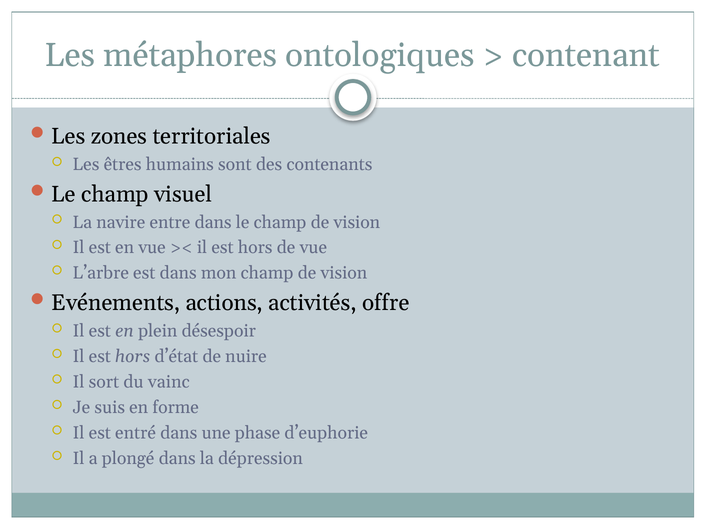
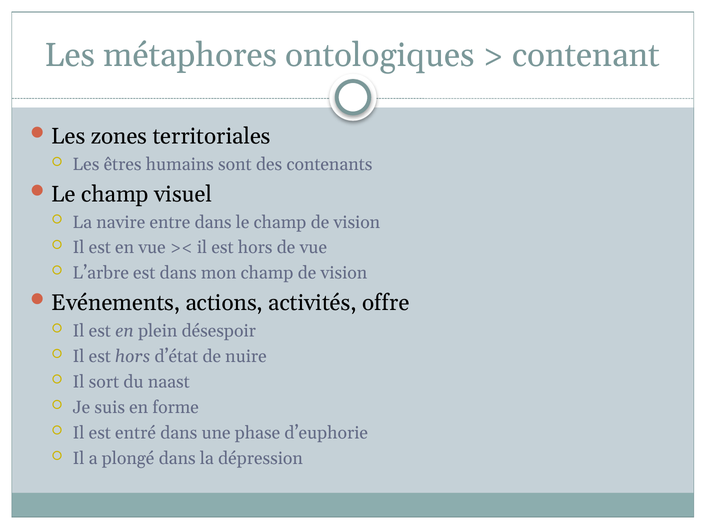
vainc: vainc -> naast (169, 382)
